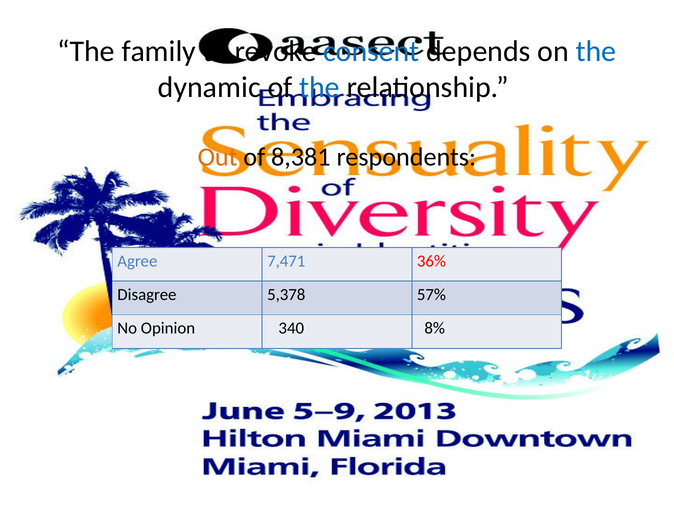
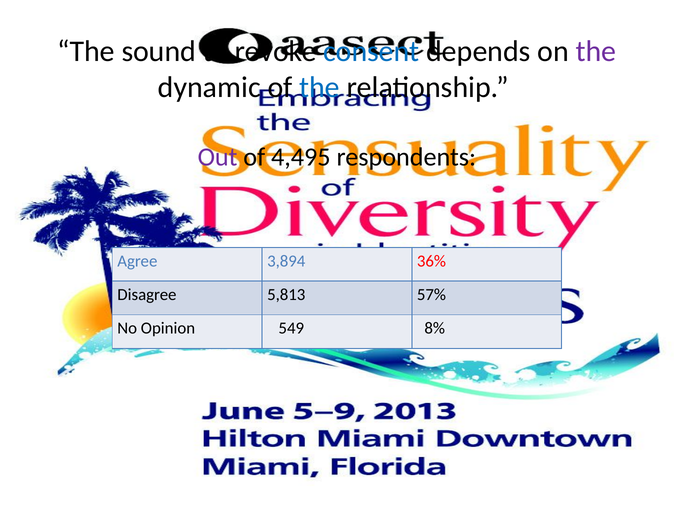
family: family -> sound (159, 51)
the colour: blue -> purple (596, 51)
Out colour: orange -> purple (218, 157)
8,381: 8,381 -> 4,495 (301, 157)
7,471: 7,471 -> 3,894 (286, 261)
5,378: 5,378 -> 5,813 (286, 294)
340: 340 -> 549 (291, 328)
